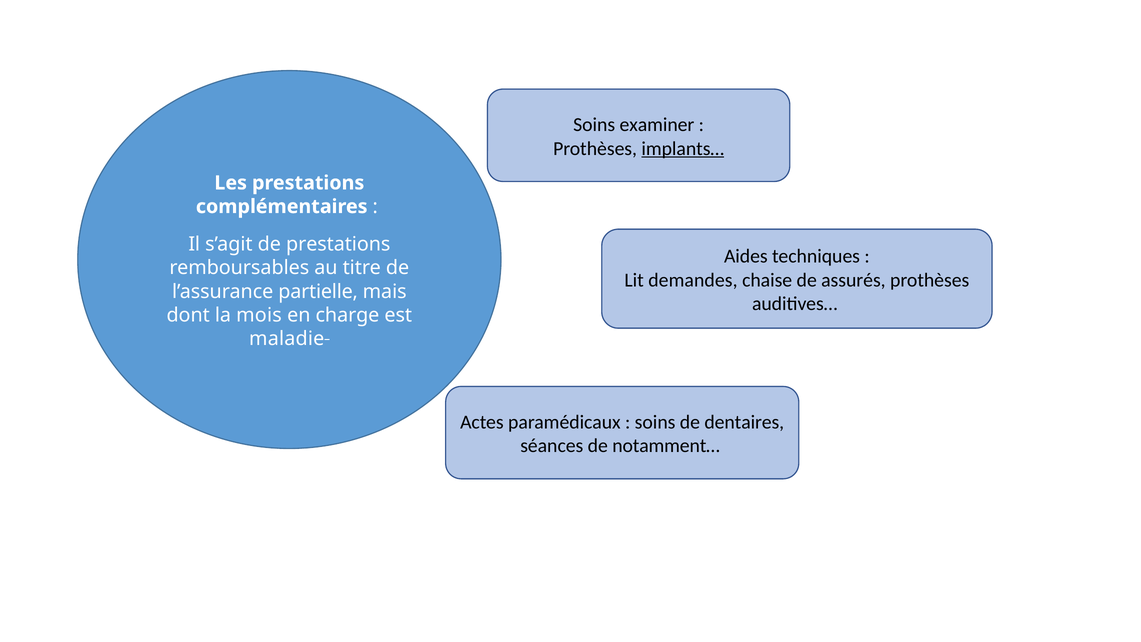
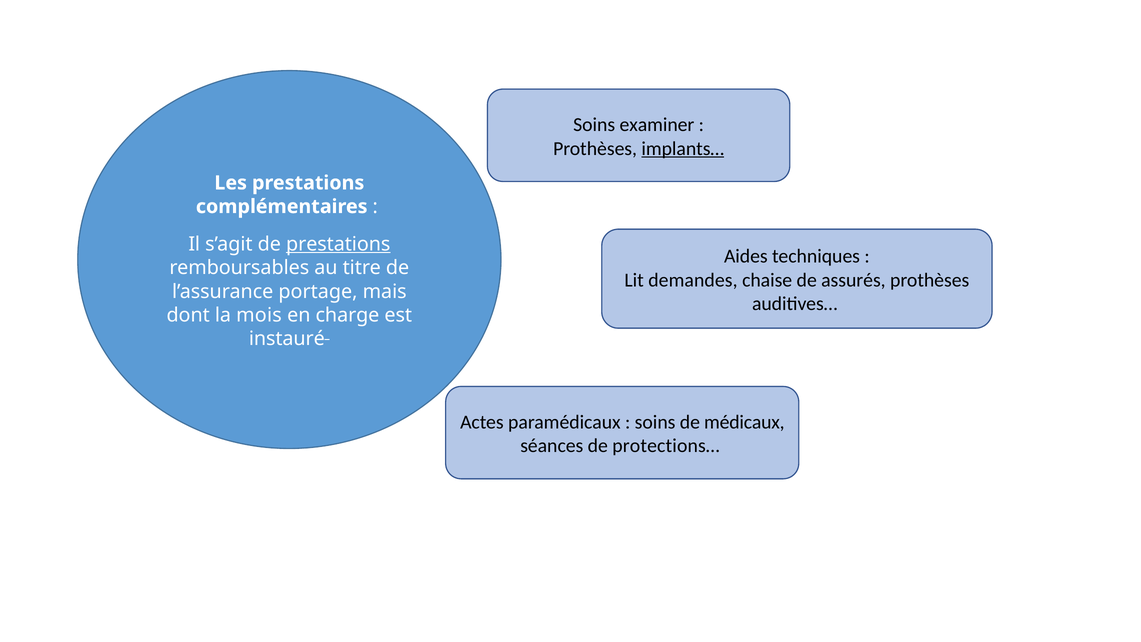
prestations underline: none -> present (338, 244)
partielle: partielle -> portage (318, 291)
maladie: maladie -> instauré (287, 339)
dentaires: dentaires -> médicaux (744, 422)
notamment…: notamment… -> protections… (666, 446)
